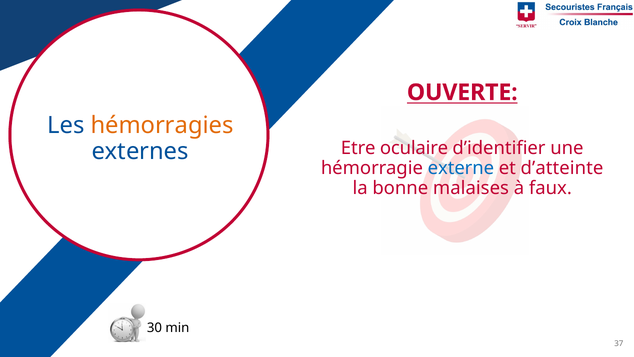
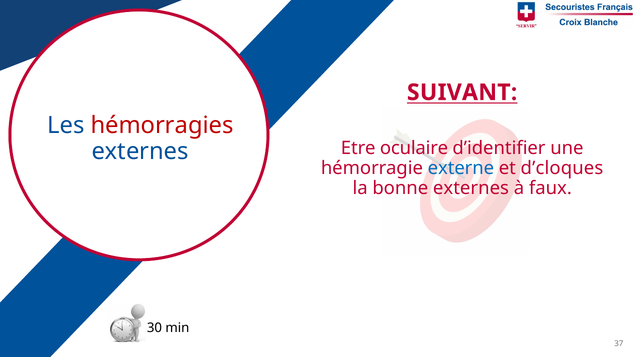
OUVERTE: OUVERTE -> SUIVANT (462, 92)
hémorragies colour: orange -> red (162, 125)
d’atteinte: d’atteinte -> d’cloques (562, 168)
bonne malaises: malaises -> externes (471, 188)
